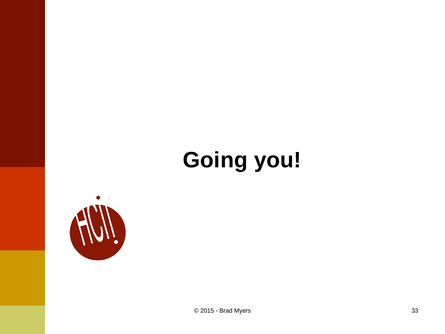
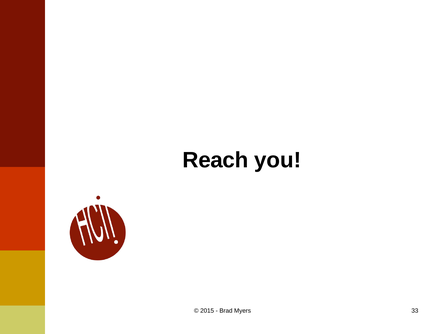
Going: Going -> Reach (215, 160)
